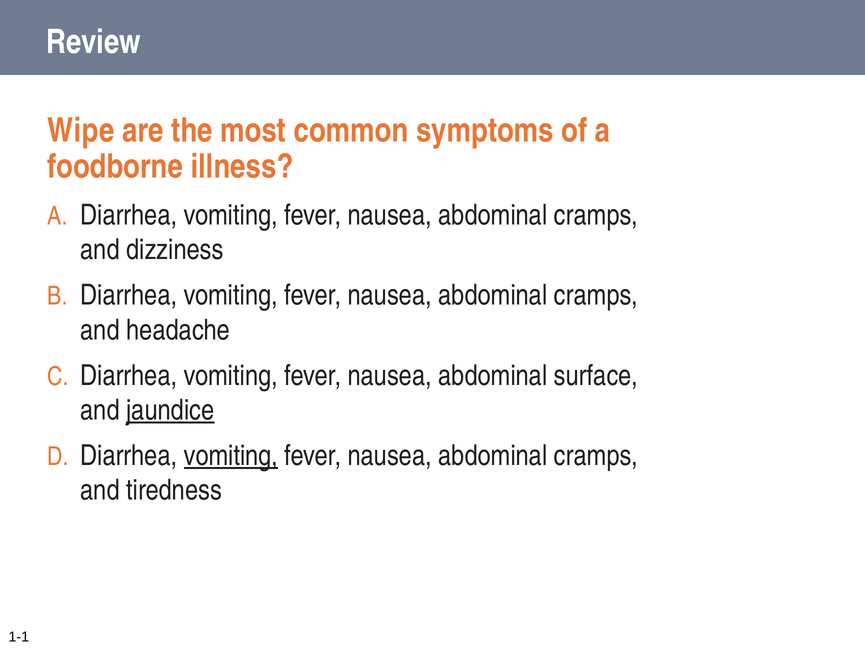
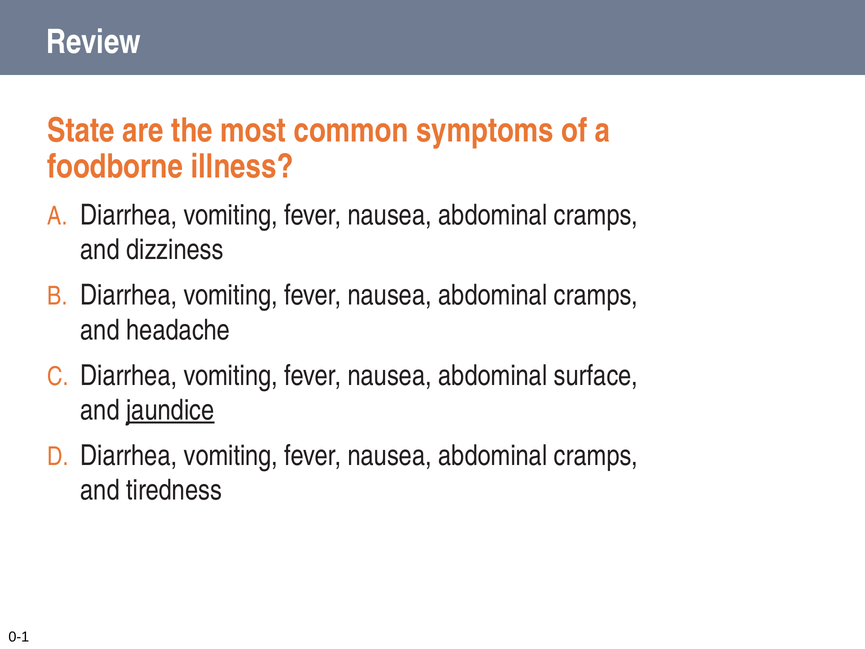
Wipe: Wipe -> State (81, 130)
vomiting underline: present -> none (231, 455)
1-1: 1-1 -> 0-1 (19, 637)
